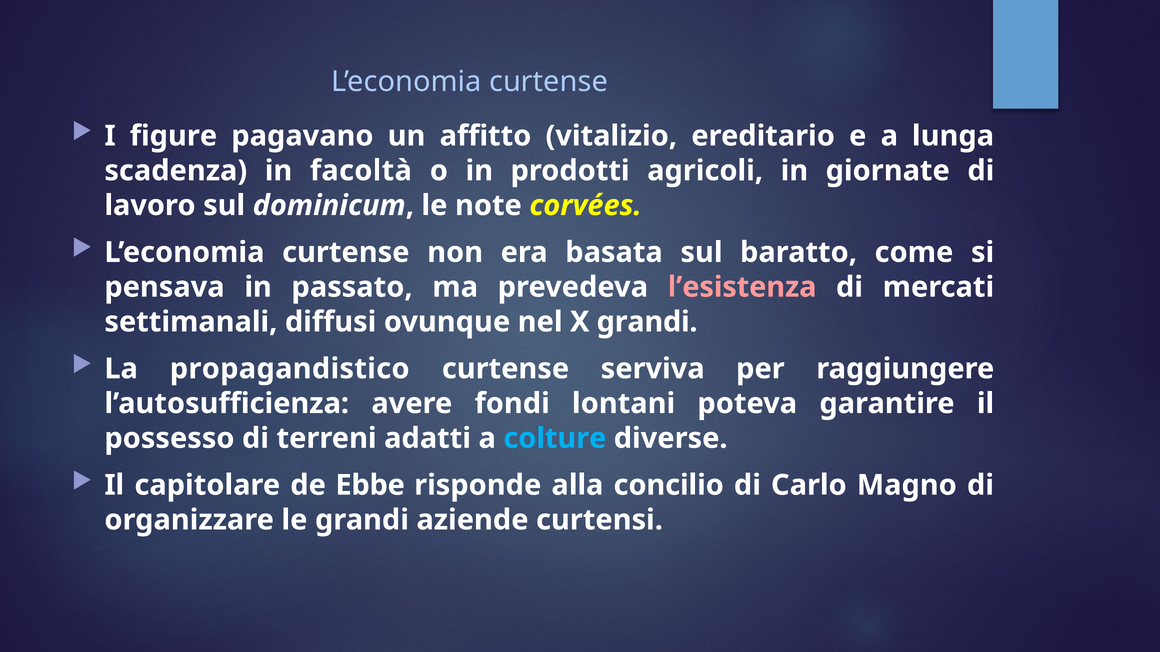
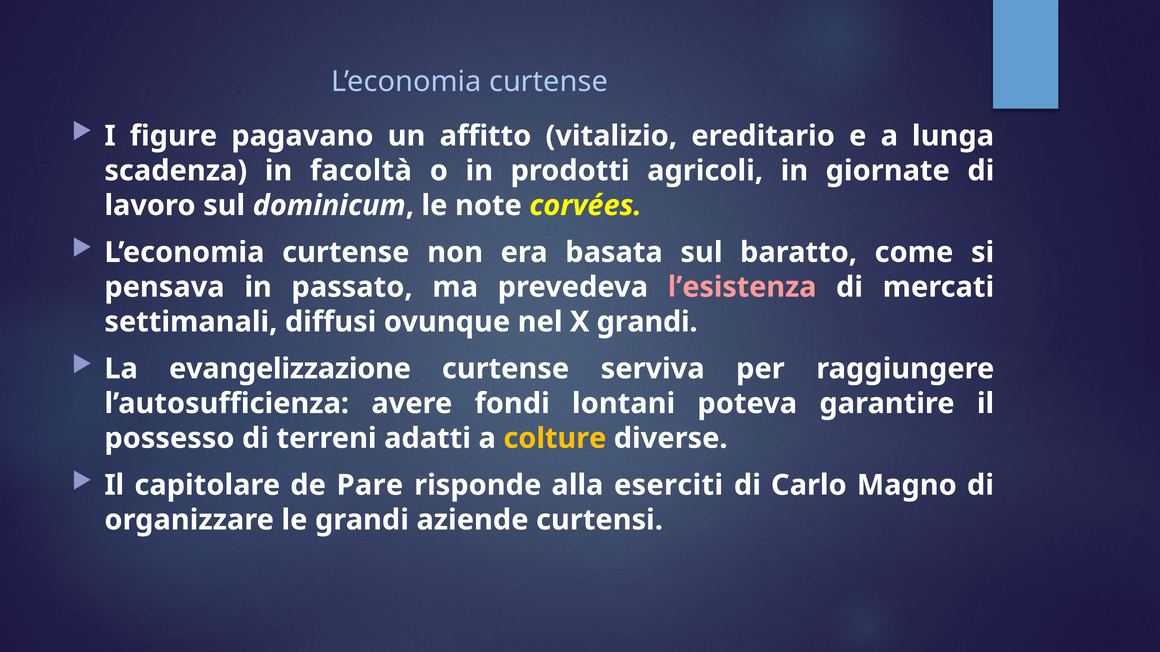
propagandistico: propagandistico -> evangelizzazione (290, 369)
colture colour: light blue -> yellow (555, 439)
Ebbe: Ebbe -> Pare (370, 485)
concilio: concilio -> eserciti (668, 485)
